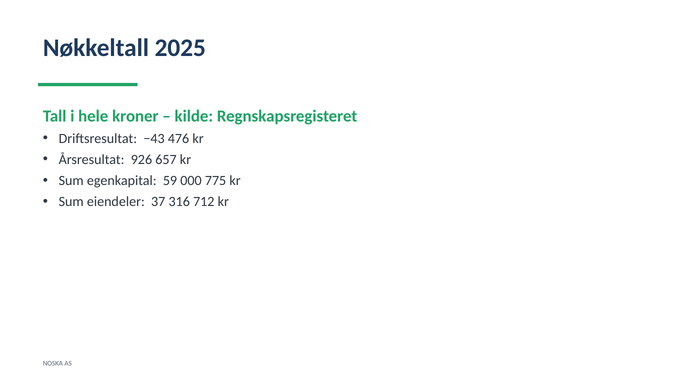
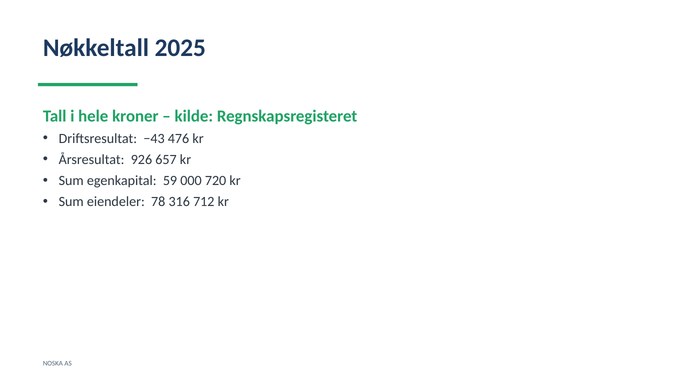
775: 775 -> 720 (216, 181)
37: 37 -> 78 (158, 202)
